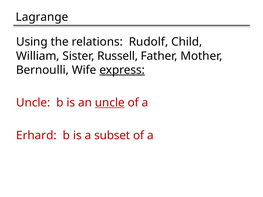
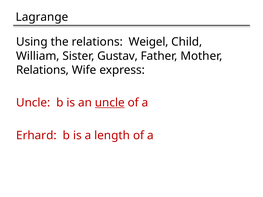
Rudolf: Rudolf -> Weigel (149, 42)
Russell: Russell -> Gustav (118, 56)
Bernoulli: Bernoulli -> Relations (42, 70)
express underline: present -> none (122, 70)
subset: subset -> length (112, 136)
